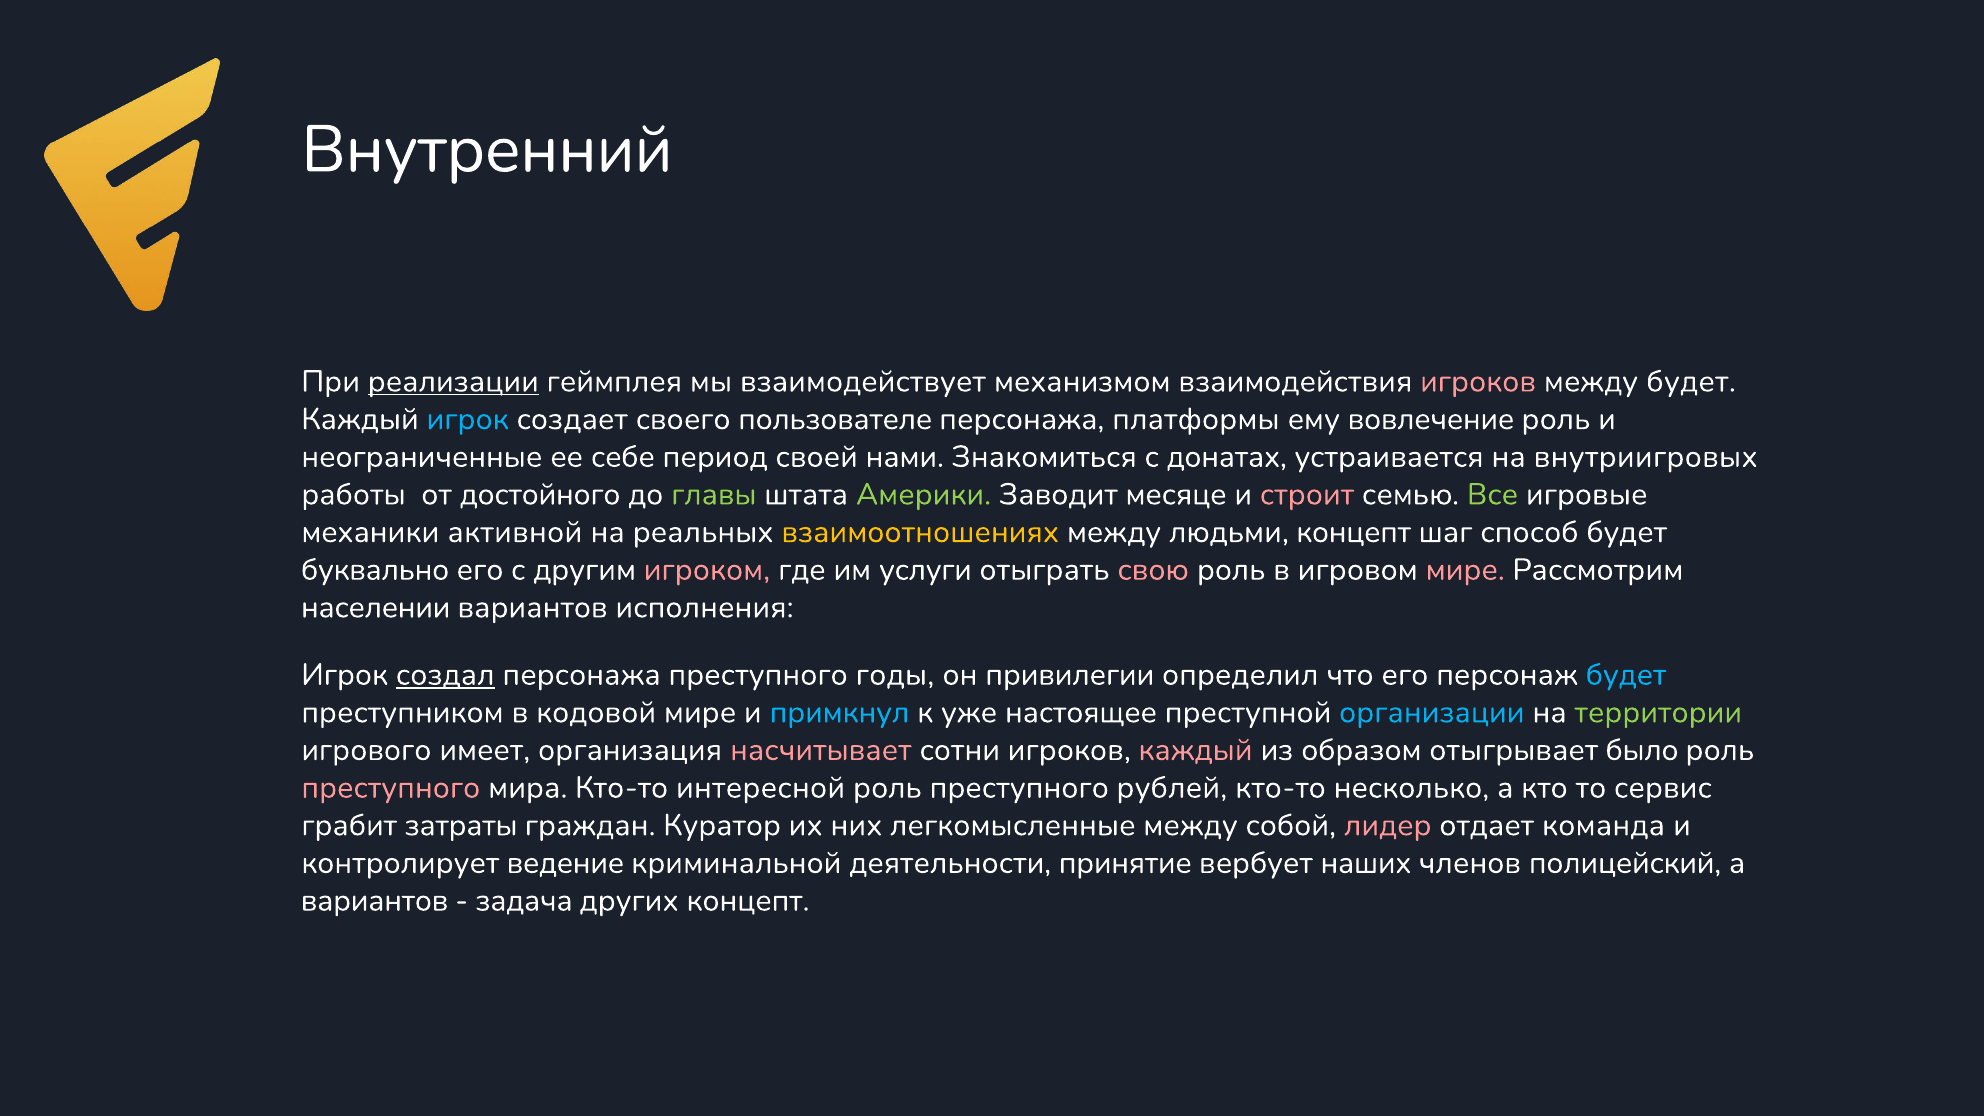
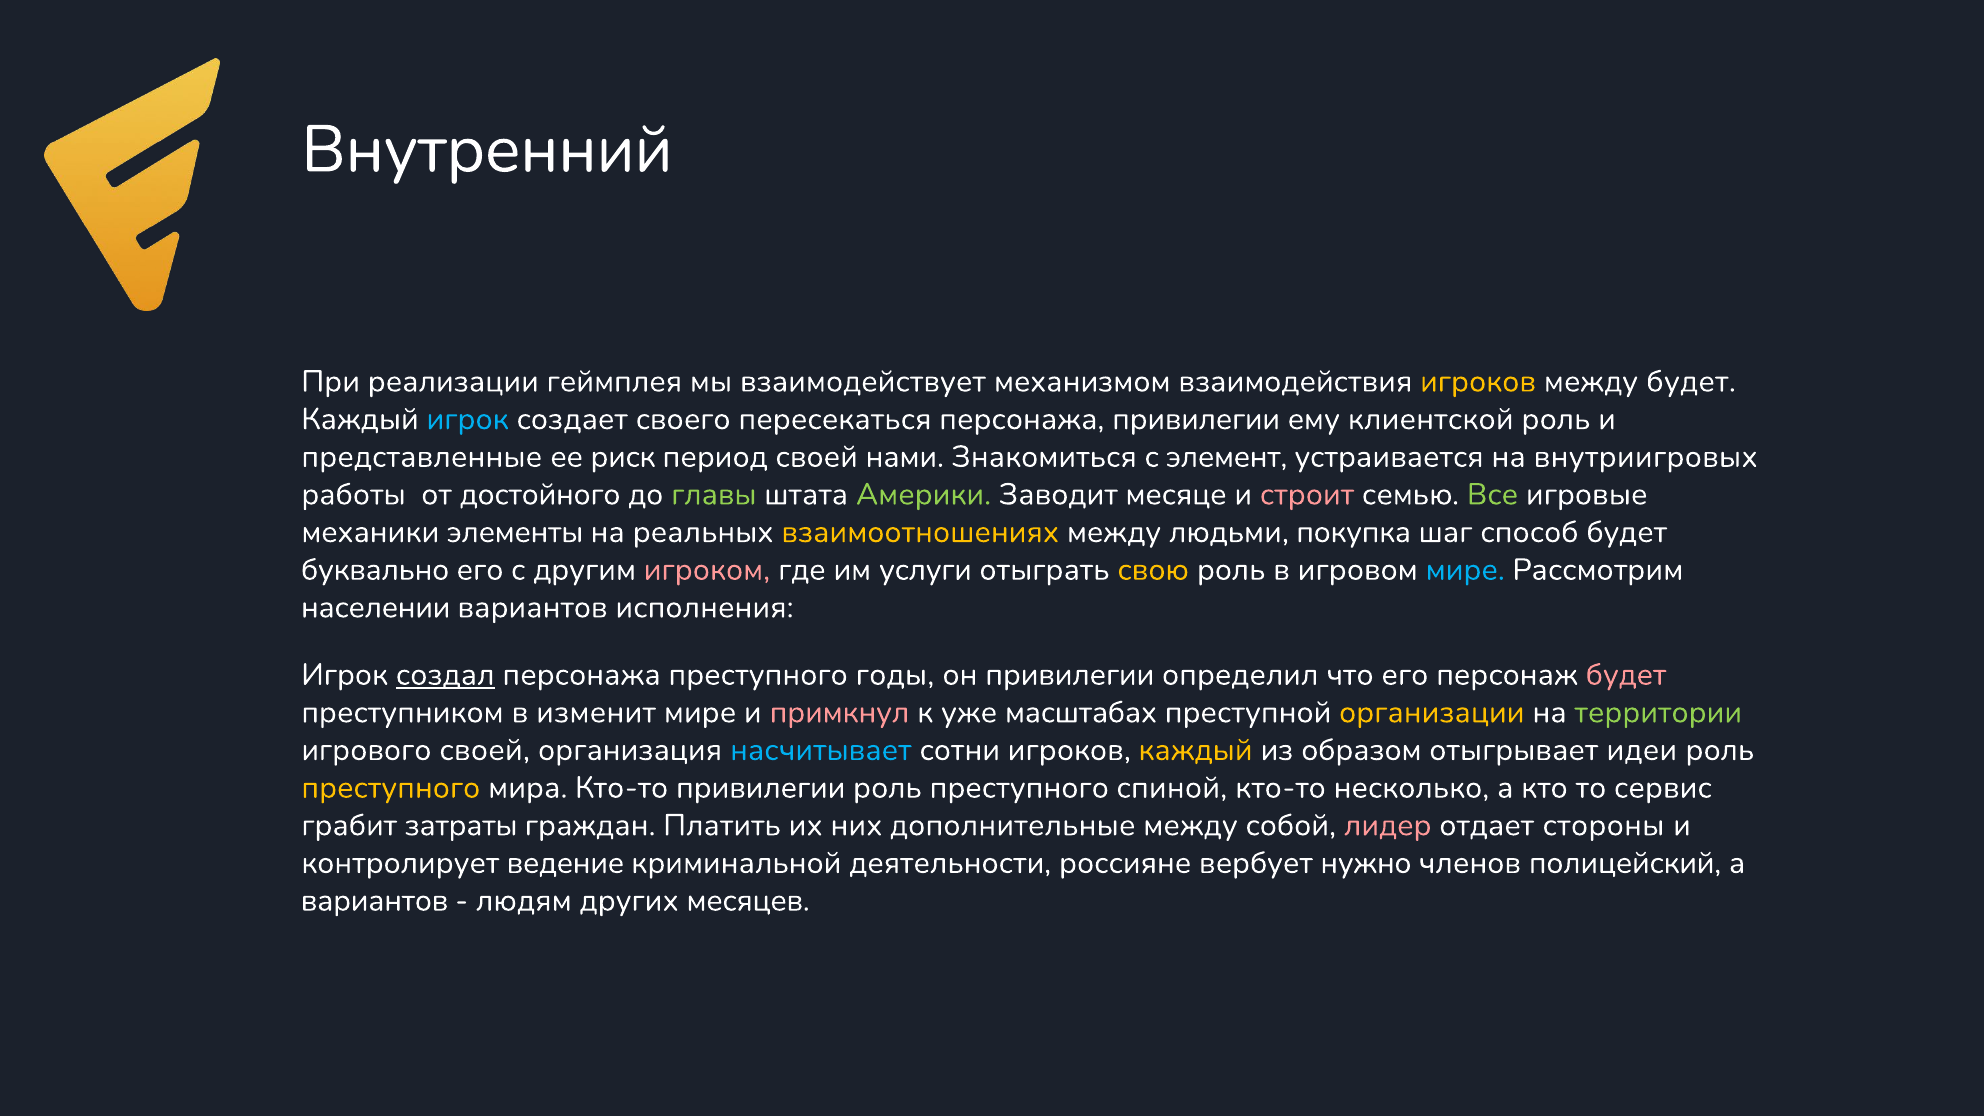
реализации underline: present -> none (453, 381)
игроков colour: pink -> yellow (1478, 381)
пользователе: пользователе -> пересекаться (835, 419)
персонажа платформы: платформы -> привилегии (1196, 419)
вовлечение: вовлечение -> клиентской (1431, 419)
неограниченные: неограниченные -> представленные (422, 457)
себе: себе -> риск (623, 457)
донатах: донатах -> элемент (1227, 457)
активной: активной -> элементы (515, 532)
людьми концепт: концепт -> покупка (1354, 532)
свою colour: pink -> yellow (1153, 570)
мире colour: pink -> light blue (1465, 570)
будет colour: light blue -> pink (1626, 675)
кодовой: кодовой -> изменит (596, 712)
примкнул colour: light blue -> pink (839, 712)
настоящее: настоящее -> масштабах (1081, 712)
организации colour: light blue -> yellow (1432, 712)
игрового имеет: имеет -> своей (485, 750)
насчитывает colour: pink -> light blue (821, 750)
каждый colour: pink -> yellow (1195, 750)
было: было -> идеи (1642, 750)
преступного colour: pink -> yellow (391, 788)
Кто-то интересной: интересной -> привилегии (761, 788)
рублей: рублей -> спиной (1172, 788)
Куратор: Куратор -> Платить (722, 825)
легкомысленные: легкомысленные -> дополнительные (1013, 825)
команда: команда -> стороны (1603, 825)
принятие: принятие -> россияне (1125, 863)
наших: наших -> нужно (1366, 863)
задача: задача -> людям (524, 901)
других концепт: концепт -> месяцев (748, 901)
